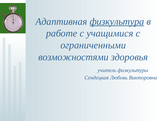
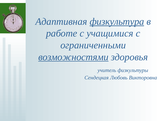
возможностями underline: none -> present (73, 57)
